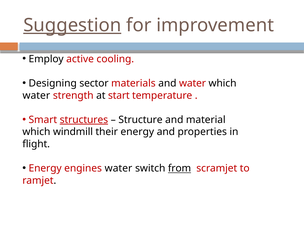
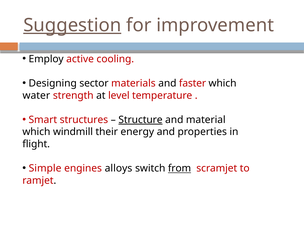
and water: water -> faster (193, 83)
start: start -> level (119, 95)
structures underline: present -> none (84, 120)
Structure underline: none -> present (140, 120)
Energy: Energy -> Simple (45, 168)
engines water: water -> alloys (118, 168)
